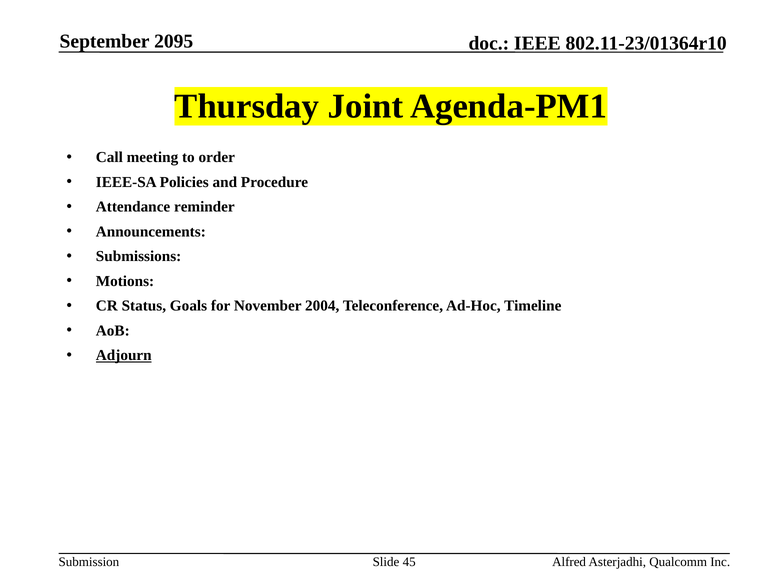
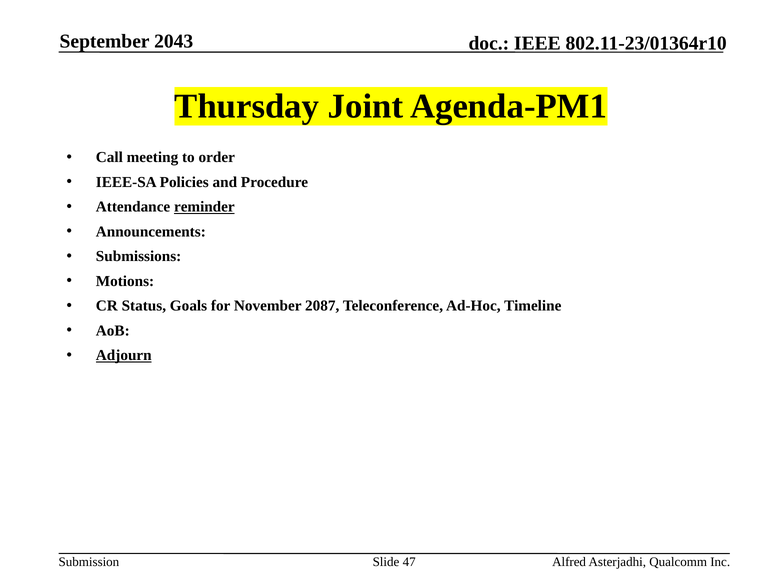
2095: 2095 -> 2043 (174, 41)
reminder underline: none -> present (204, 207)
2004: 2004 -> 2087 (322, 306)
45: 45 -> 47 (409, 562)
